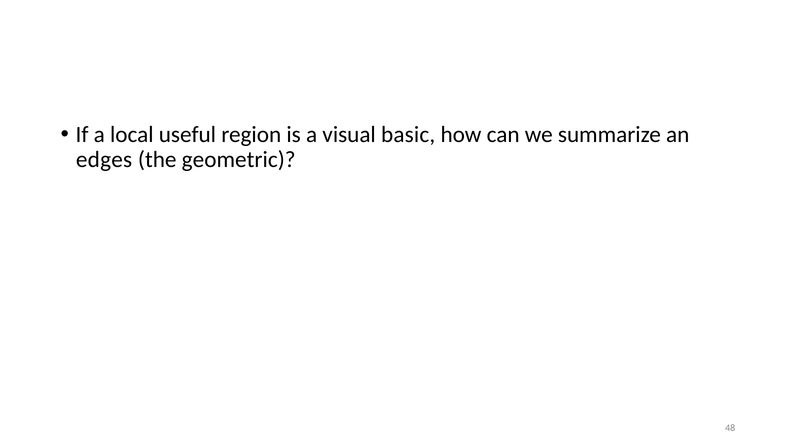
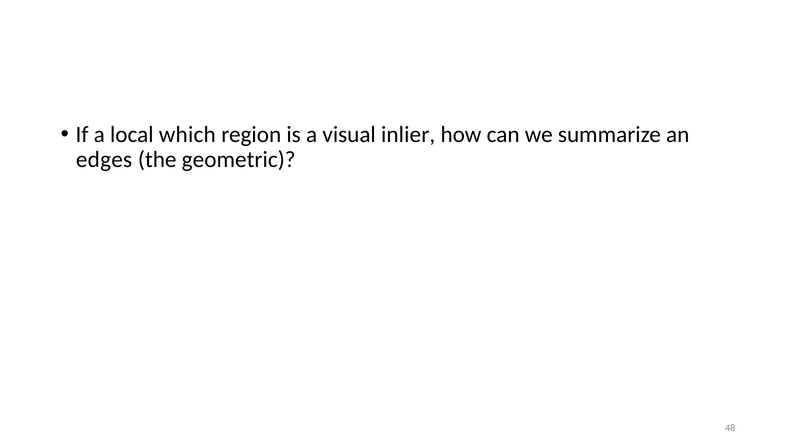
useful: useful -> which (187, 135)
basic: basic -> inlier (408, 135)
